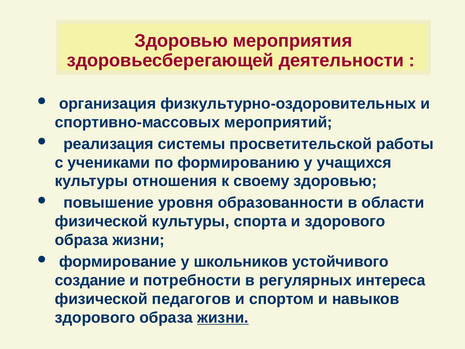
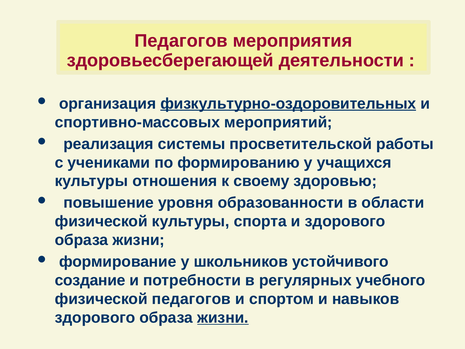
Здоровью: Здоровью -> Педагогов (181, 41)
физкультурно-оздоровительных underline: none -> present (288, 104)
интереса: интереса -> учебного (391, 280)
